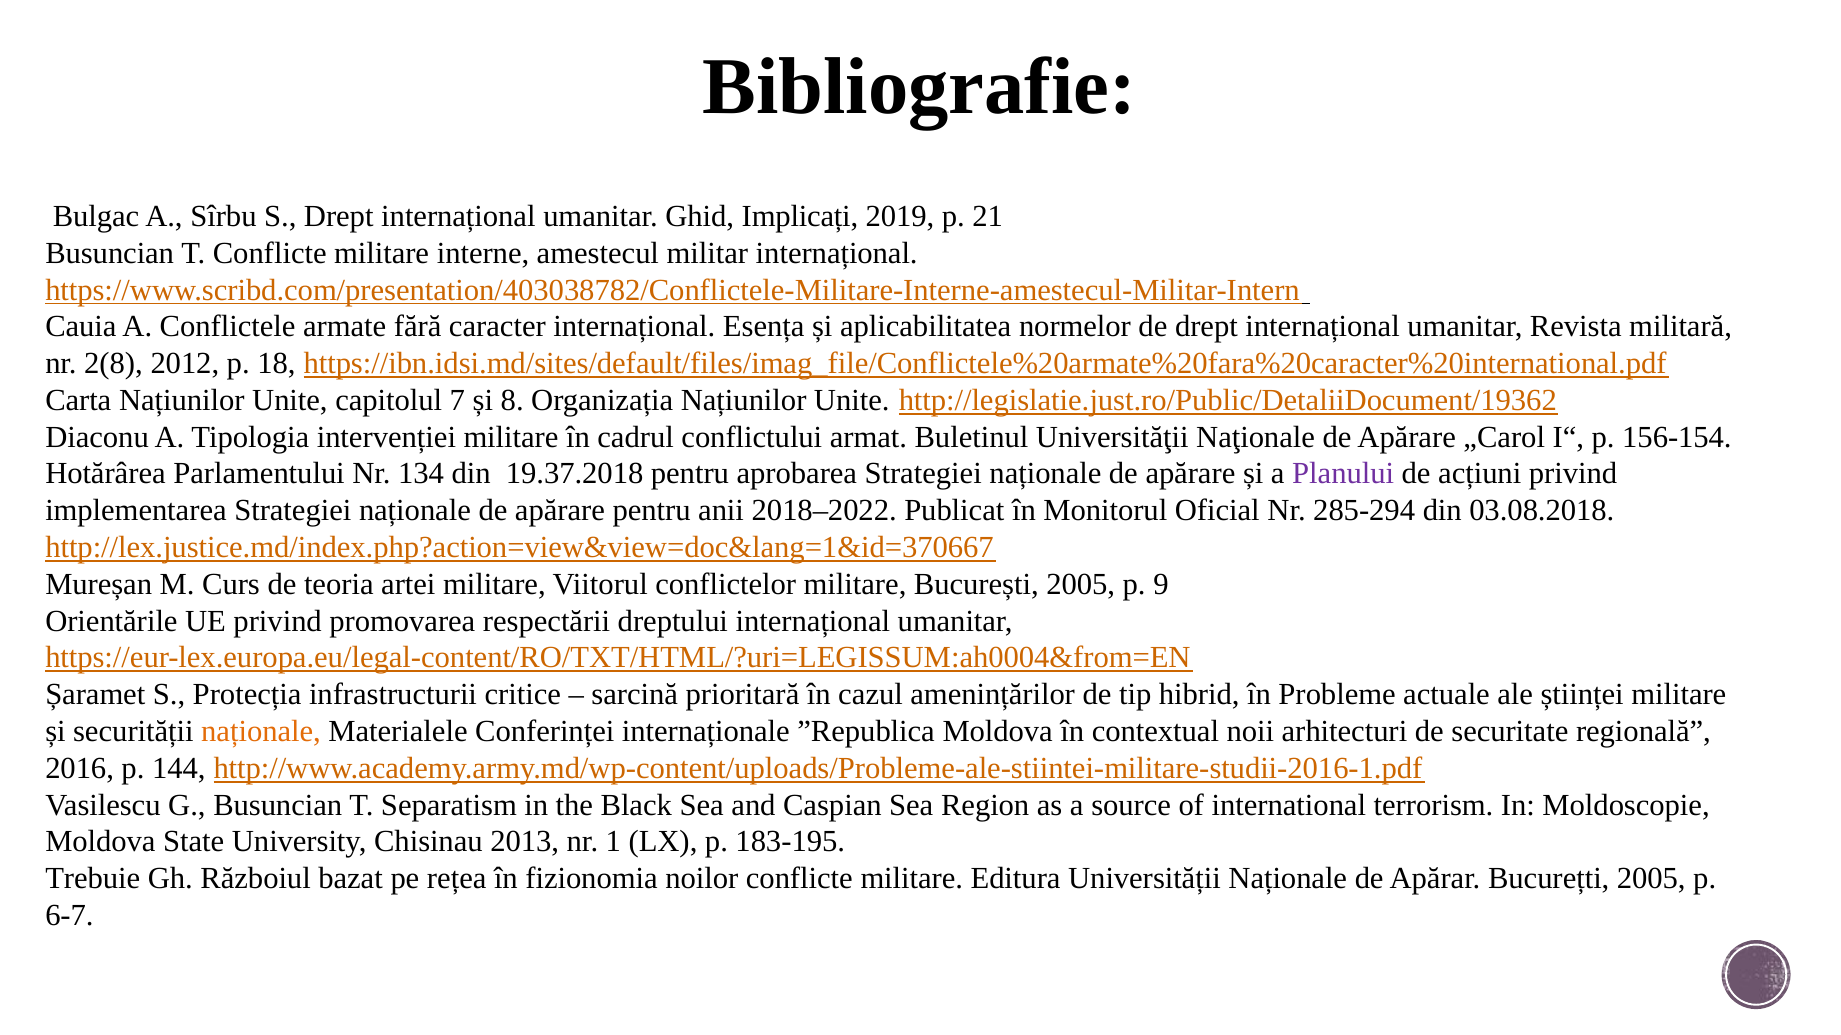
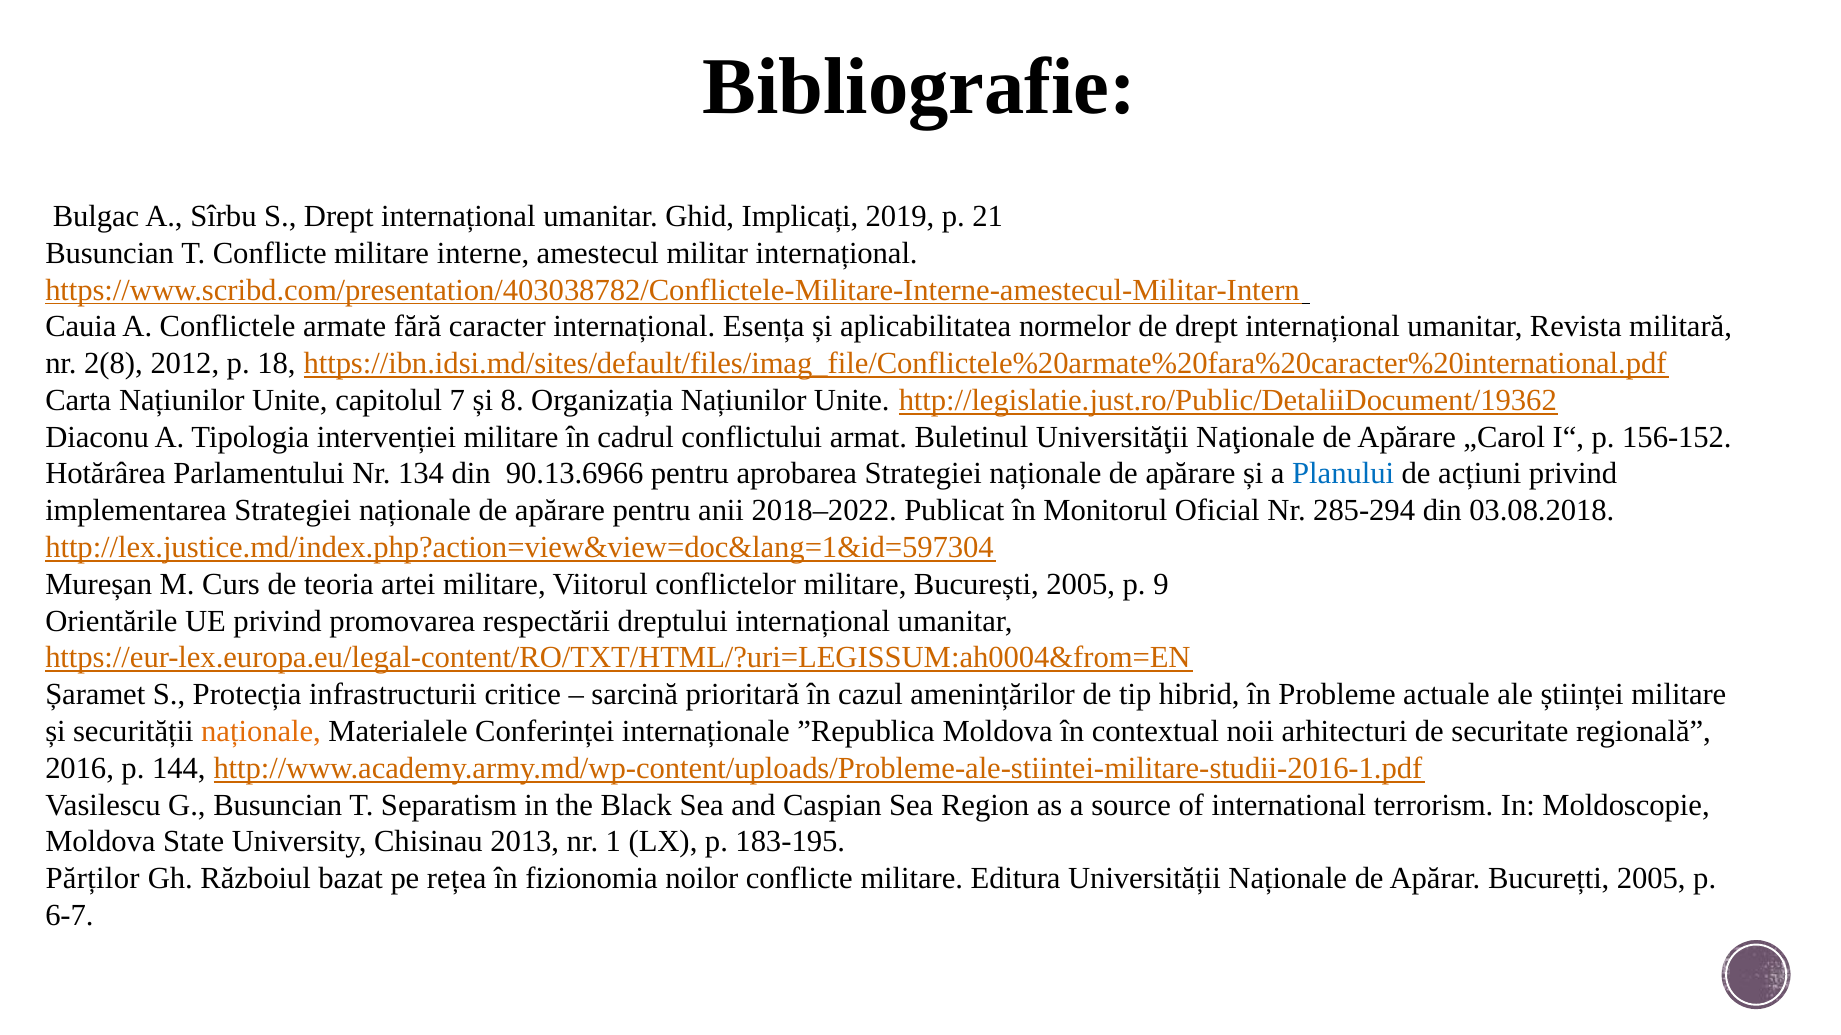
156-154: 156-154 -> 156-152 (1677, 437)
19.37.2018: 19.37.2018 -> 90.13.6966 (575, 474)
Planului colour: purple -> blue (1343, 474)
http://lex.justice.md/index.php?action=view&view=doc&lang=1&id=370667: http://lex.justice.md/index.php?action=view&view=doc&lang=1&id=370667 -> http://lex.justice.md/index.php?action=view&view=doc&lang=1&id=597304 (520, 548)
Trebuie: Trebuie -> Părților (93, 879)
